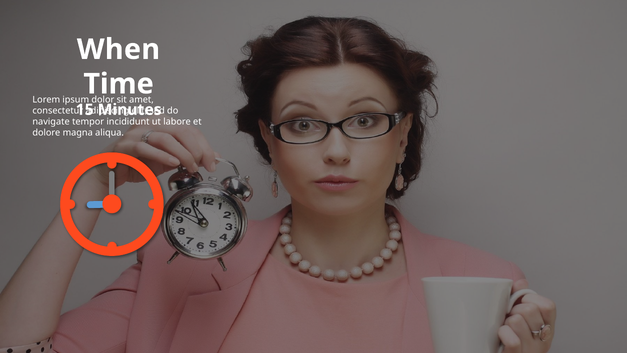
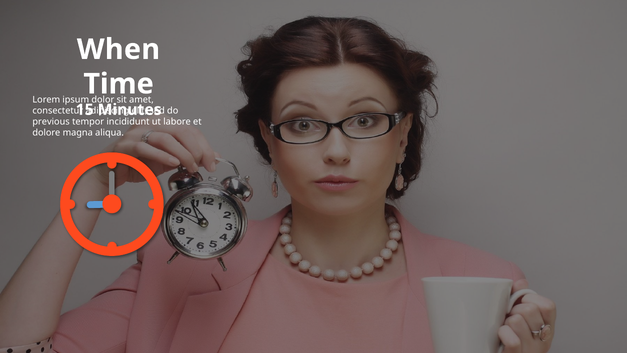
navigate: navigate -> previous (51, 122)
